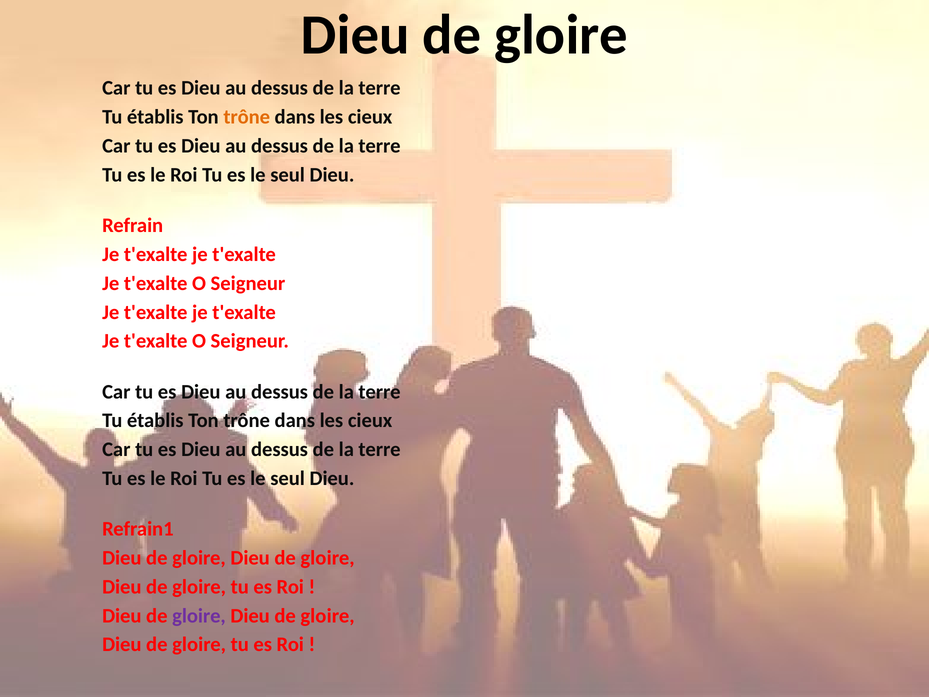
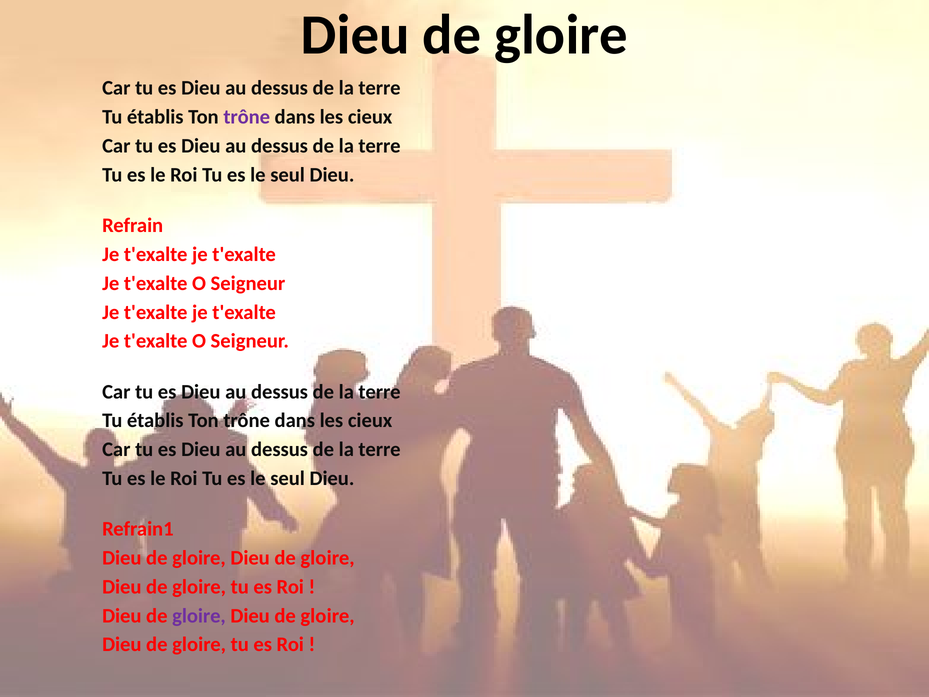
trône colour: orange -> purple (247, 117)
